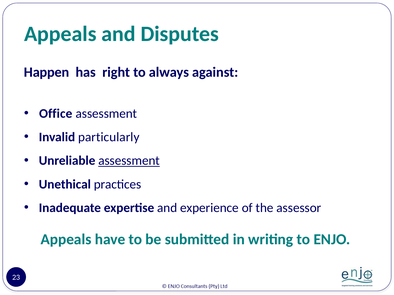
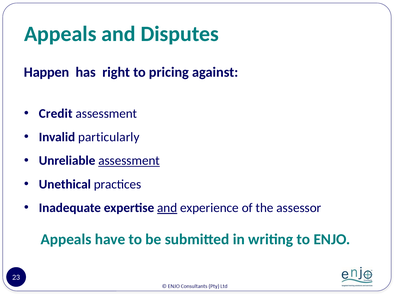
always: always -> pricing (169, 72)
Office: Office -> Credit (56, 114)
and underline: none -> present (167, 208)
